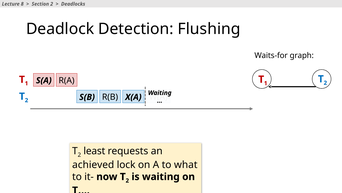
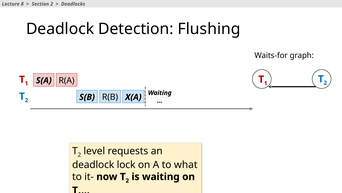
least: least -> level (94, 151)
achieved: achieved -> deadlock (93, 164)
